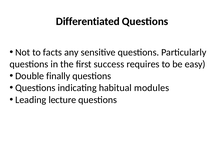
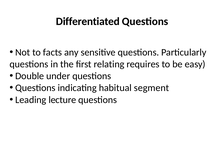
success: success -> relating (109, 64)
finally: finally -> under (58, 76)
modules: modules -> segment (152, 88)
